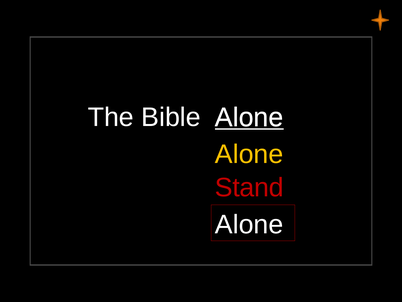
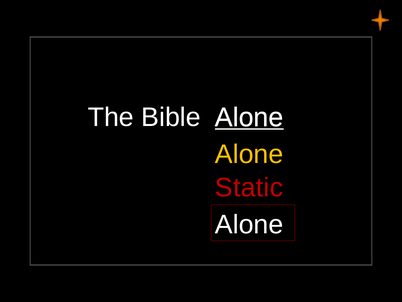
Stand: Stand -> Static (249, 187)
